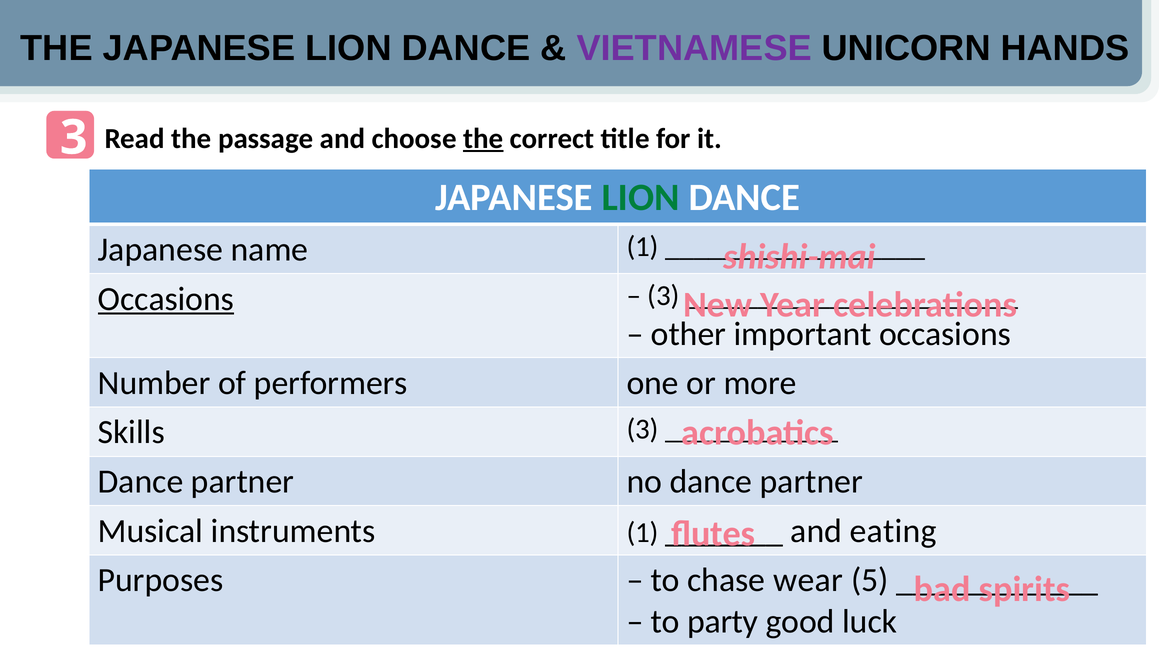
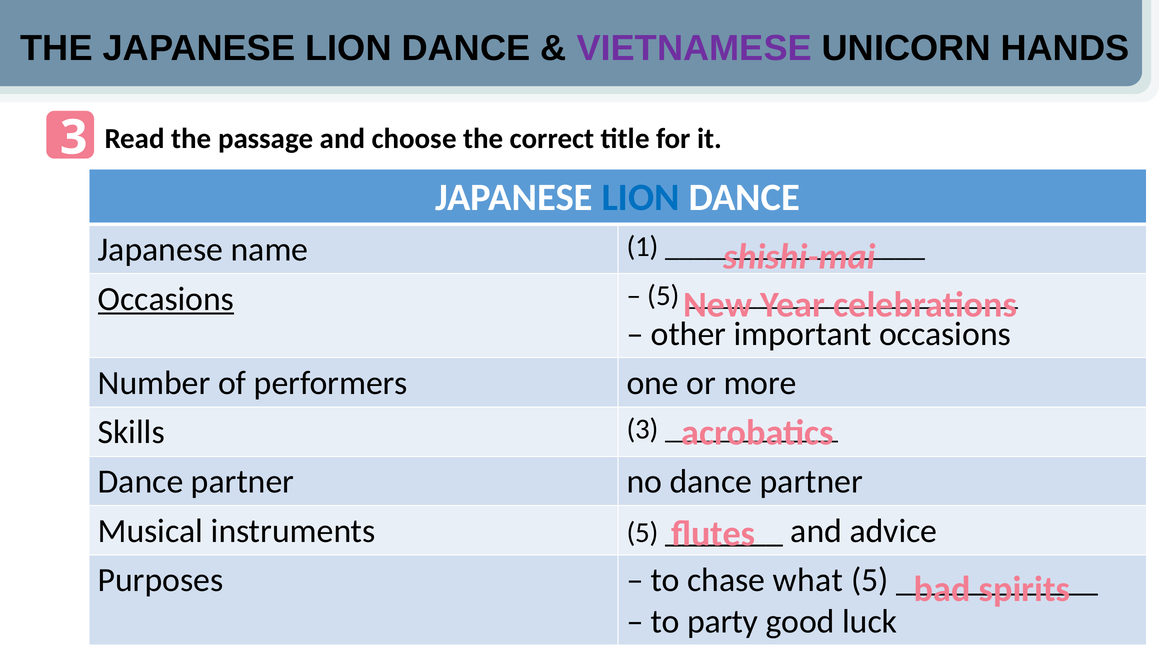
the underline: present -> none (483, 138)
LION colour: green -> blue (641, 198)
3: 3 -> 5 (664, 296)
instruments 1: 1 -> 5 (643, 533)
eating: eating -> advice (893, 531)
wear: wear -> what (808, 580)
